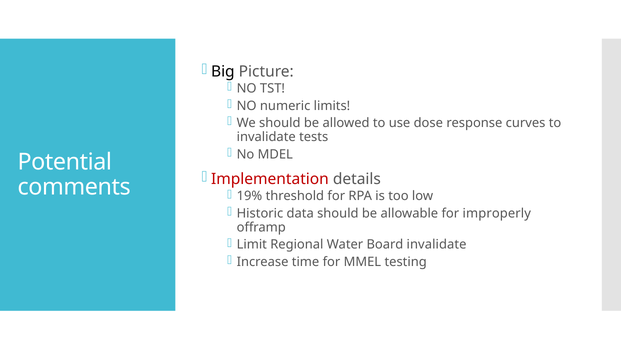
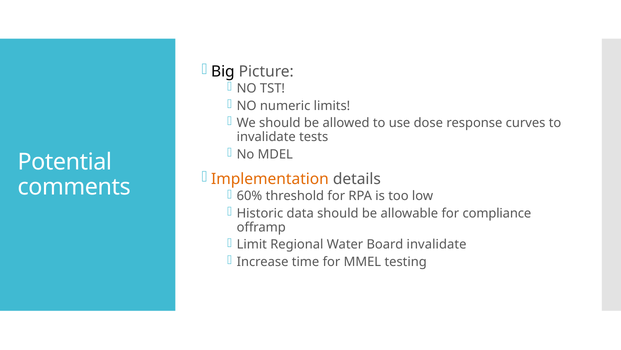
Implementation colour: red -> orange (270, 179)
19%: 19% -> 60% (249, 196)
improperly: improperly -> compliance (497, 213)
